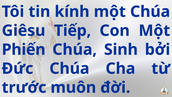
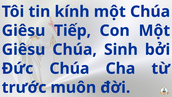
Phiến: Phiến -> Giêsu (24, 49)
